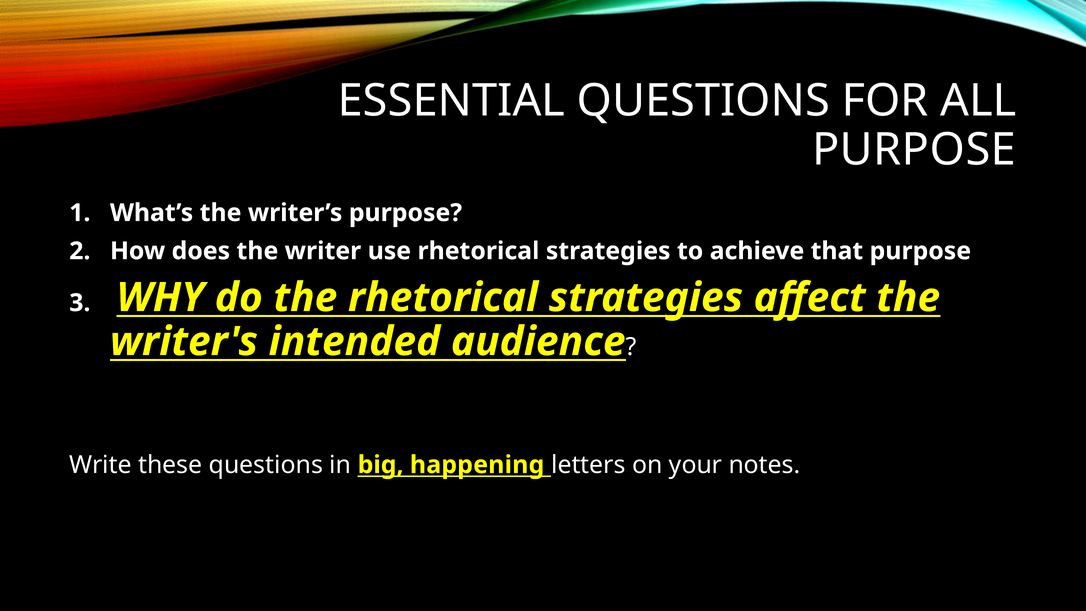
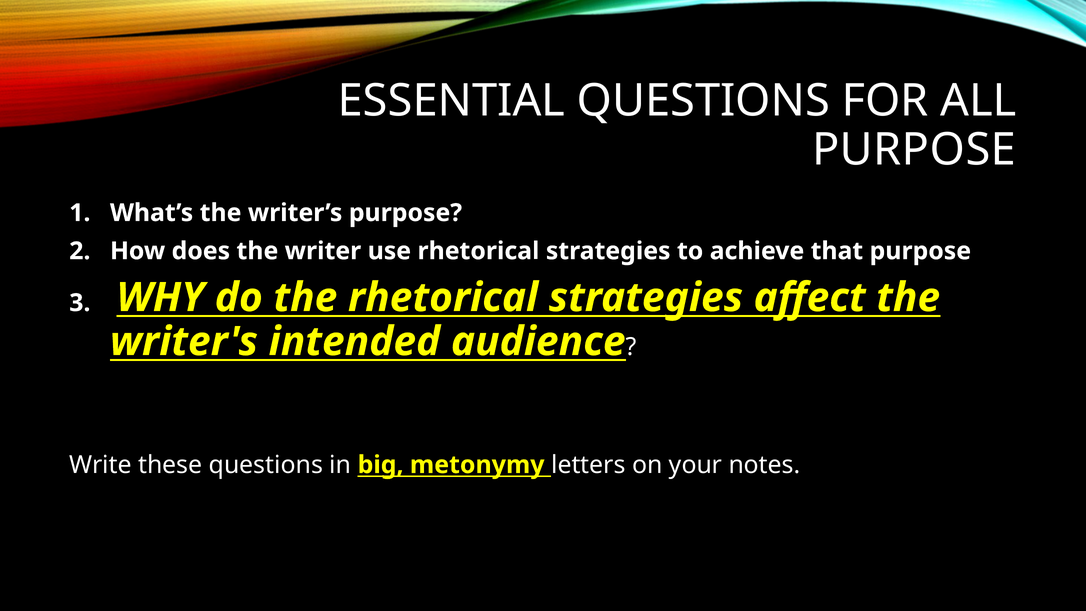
happening: happening -> metonymy (477, 465)
